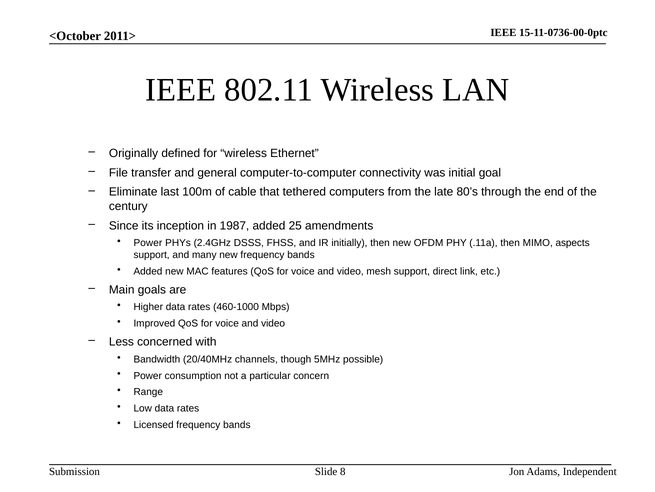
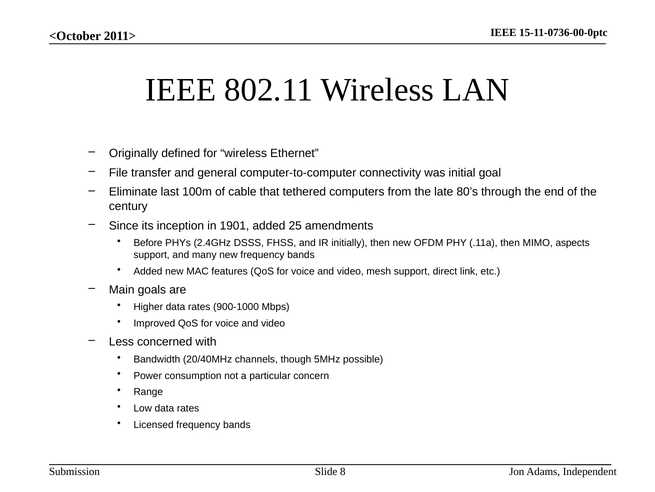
1987: 1987 -> 1901 (235, 225)
Power: Power -> Before (148, 243)
460-1000: 460-1000 -> 900-1000 (236, 307)
